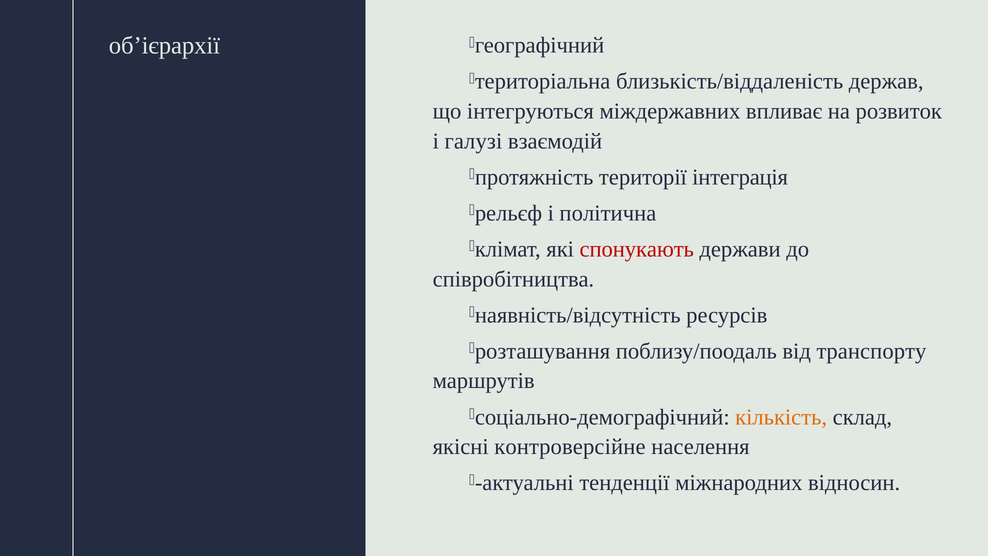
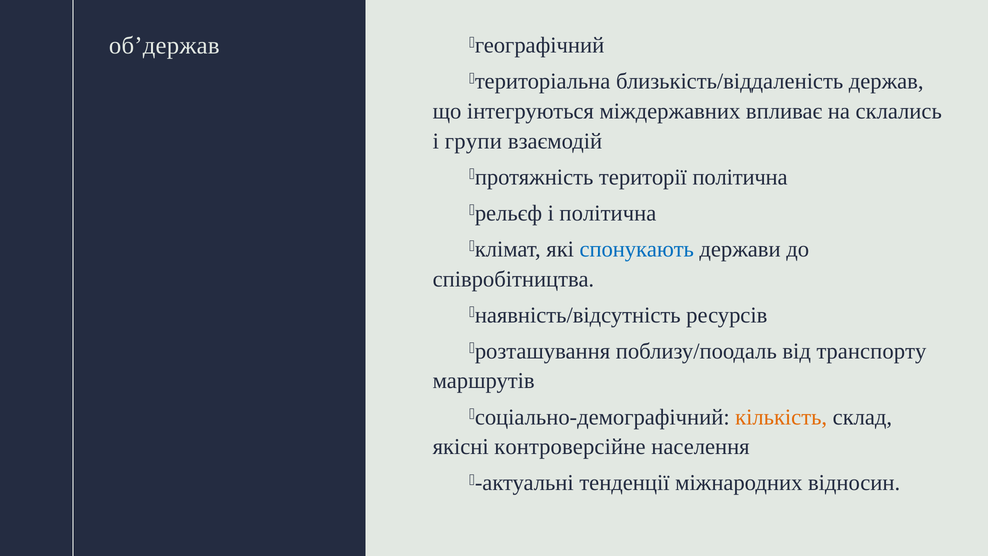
об’ієрархії: об’ієрархії -> об’держав (164, 46)
розвиток: розвиток -> склались (899, 111)
галузі: галузі -> групи (473, 141)
території інтеграція: інтеграція -> політична (740, 177)
спонукають colour: red -> blue (637, 249)
